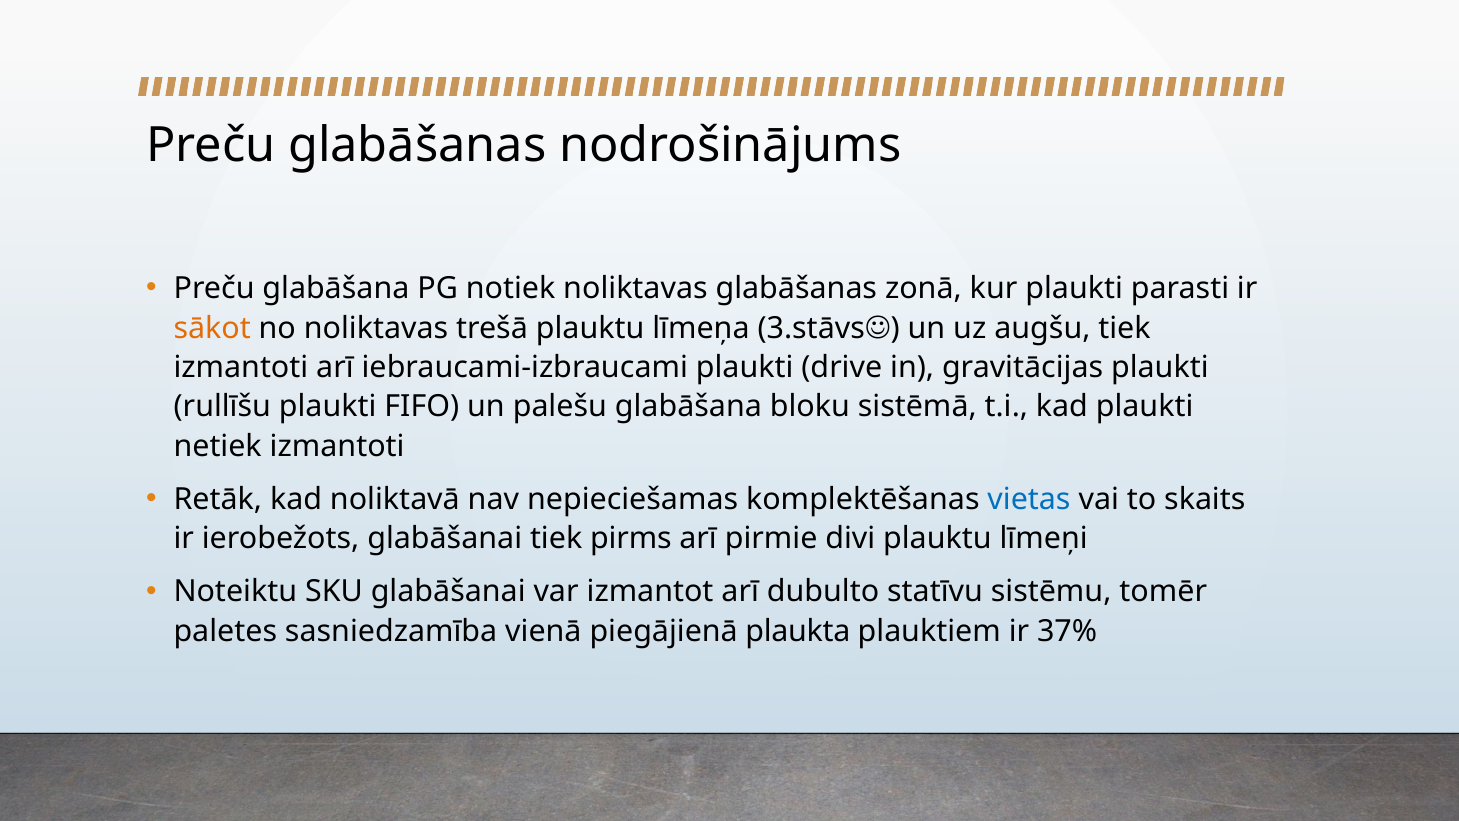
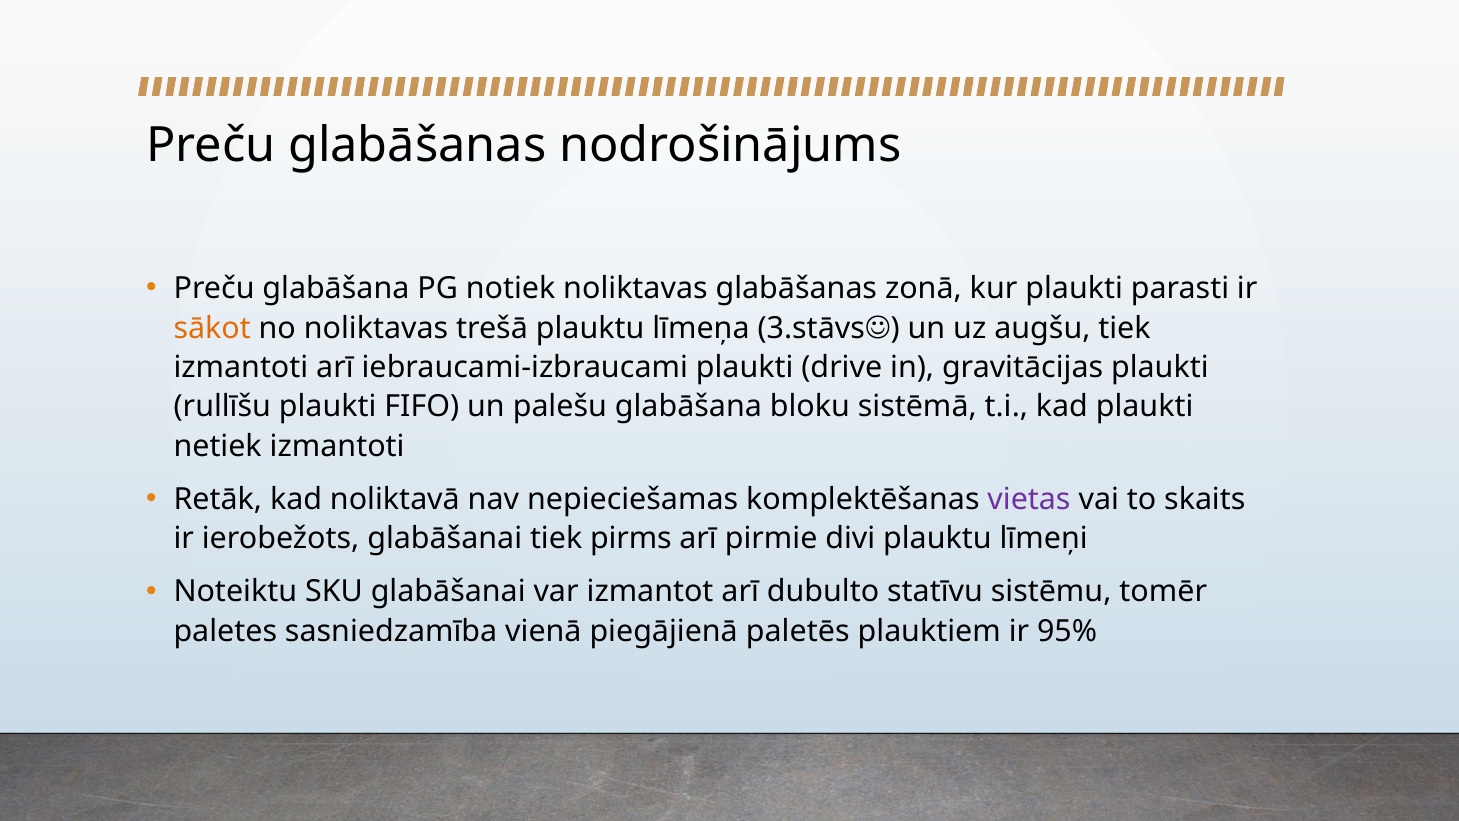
vietas colour: blue -> purple (1029, 499)
plaukta: plaukta -> paletēs (798, 631)
37%: 37% -> 95% (1067, 631)
